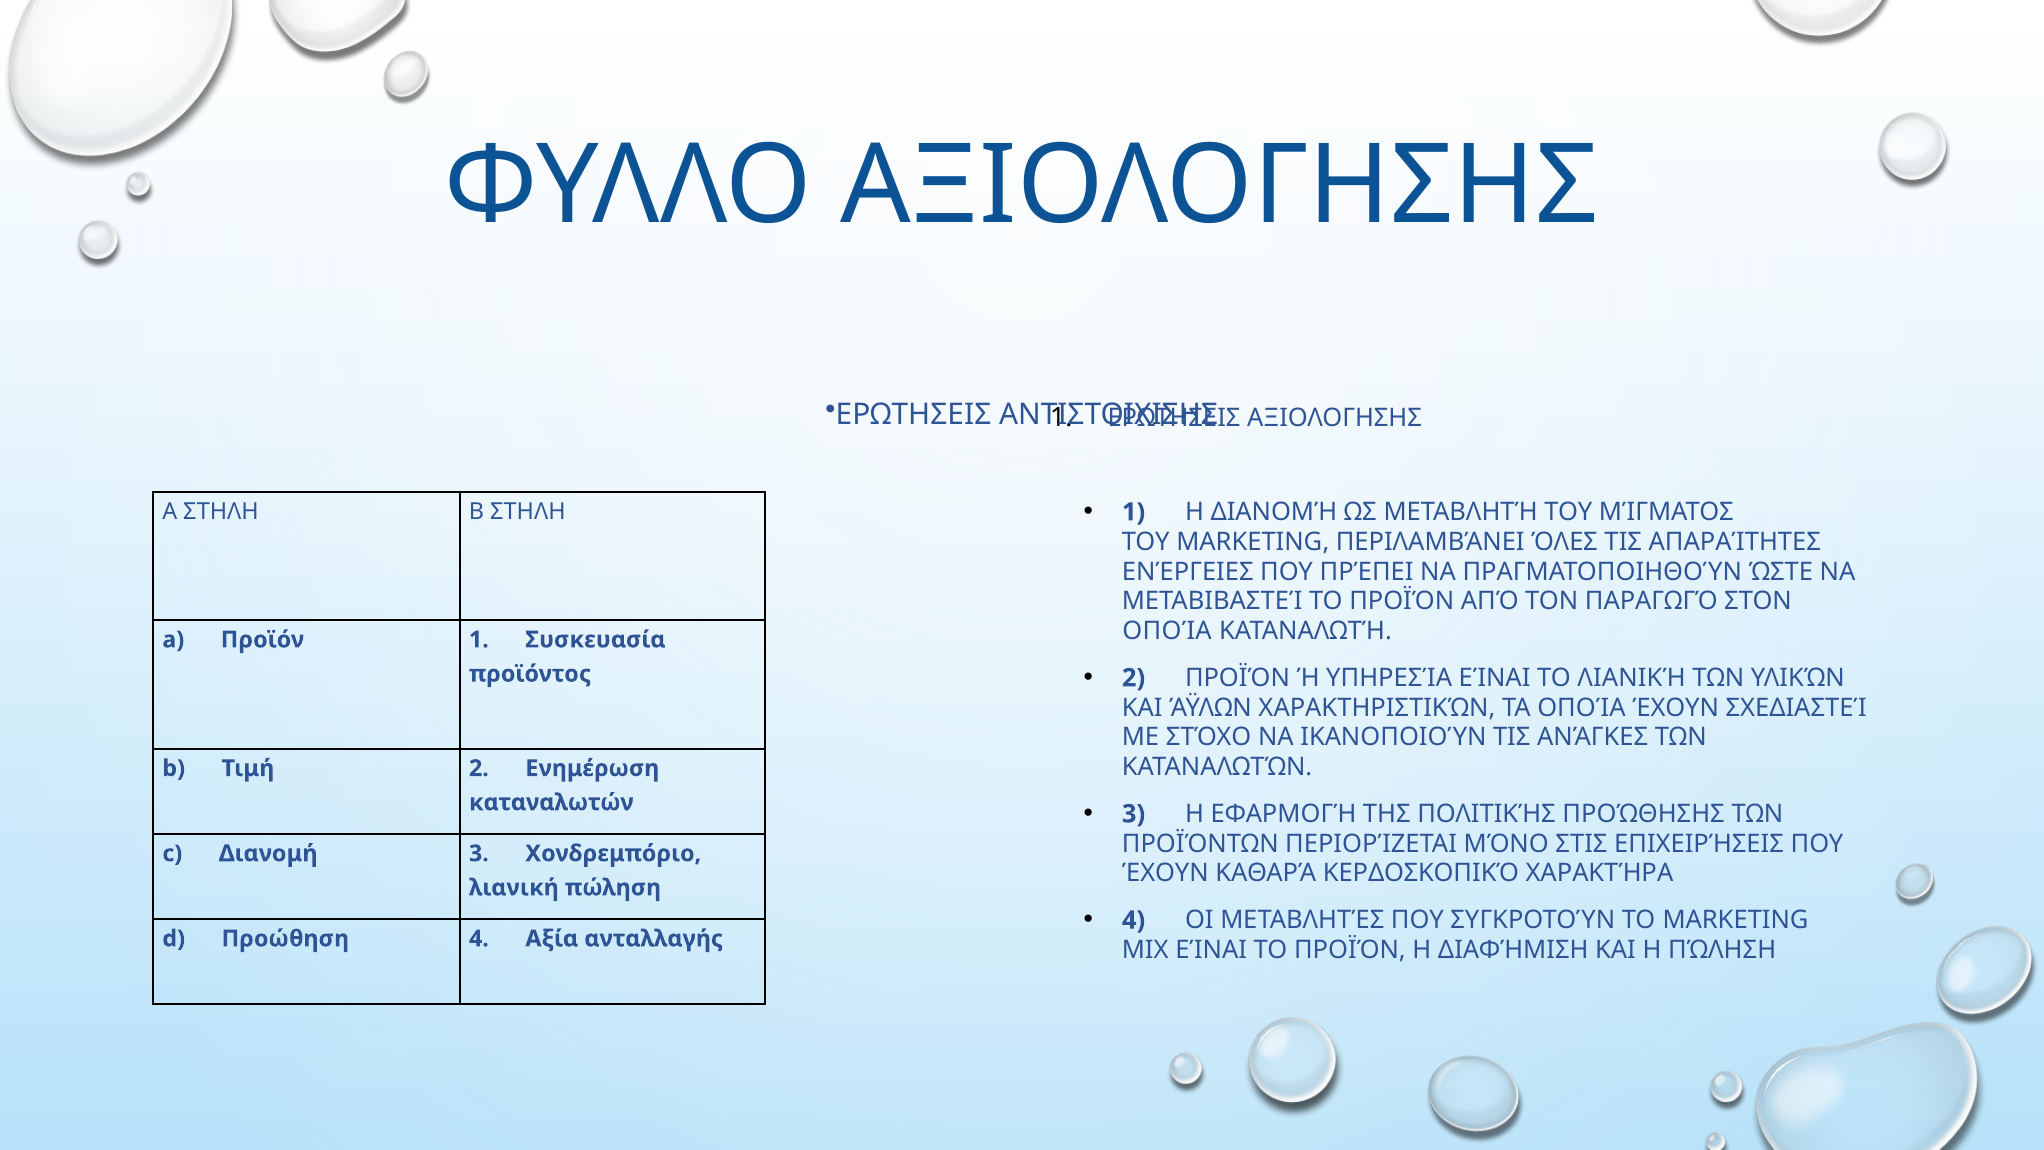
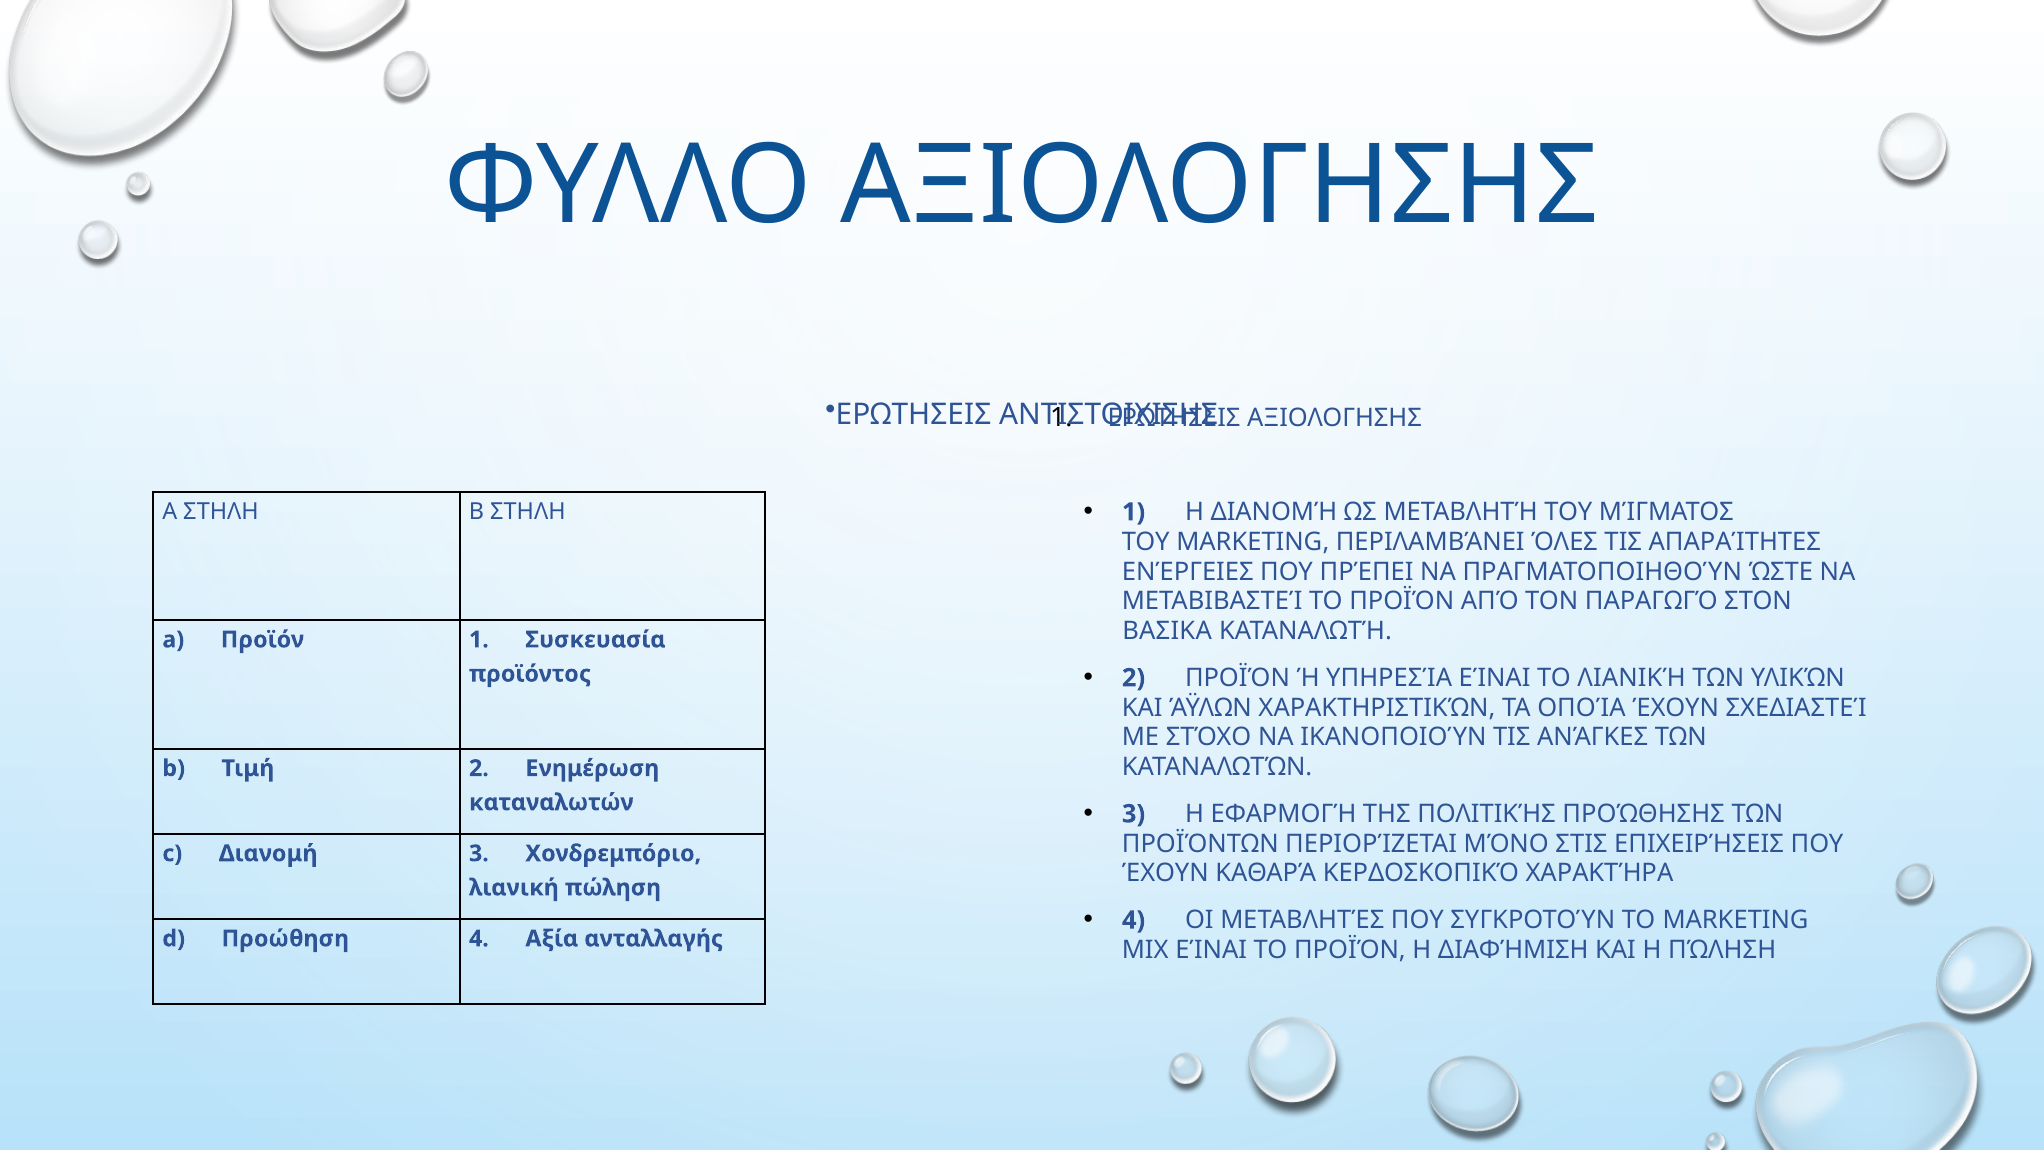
ΟΠΟΊΑ: ΟΠΟΊΑ -> ΒΑΣΙΚΑ (1167, 631)
